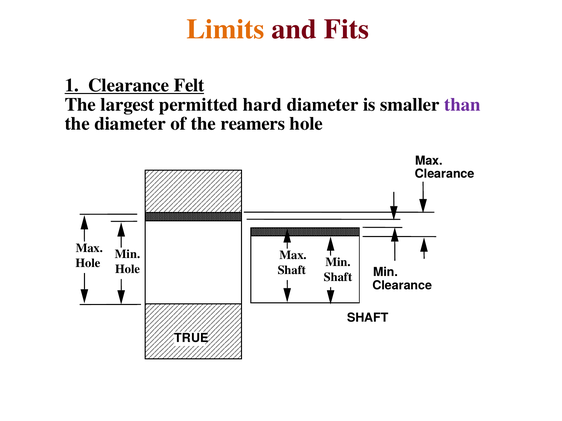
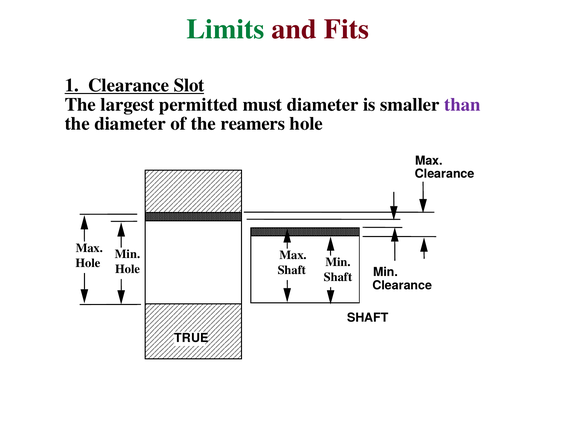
Limits colour: orange -> green (226, 29)
Felt: Felt -> Slot (189, 86)
hard: hard -> must (262, 105)
